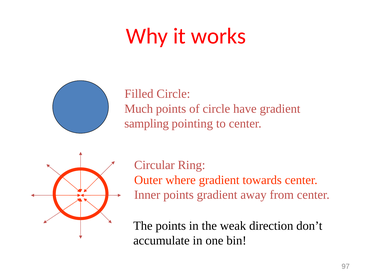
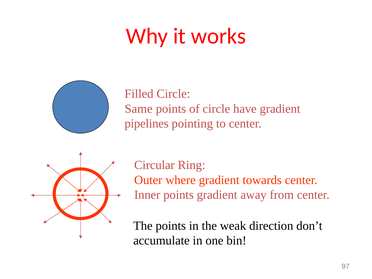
Much: Much -> Same (139, 109)
sampling: sampling -> pipelines (147, 124)
